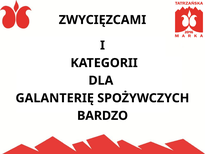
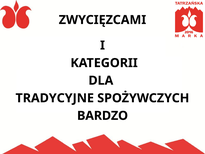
GALANTERIĘ: GALANTERIĘ -> TRADYCYJNE (55, 98)
